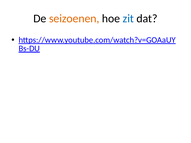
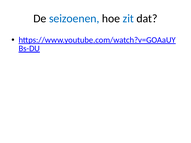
seizoenen colour: orange -> blue (74, 18)
